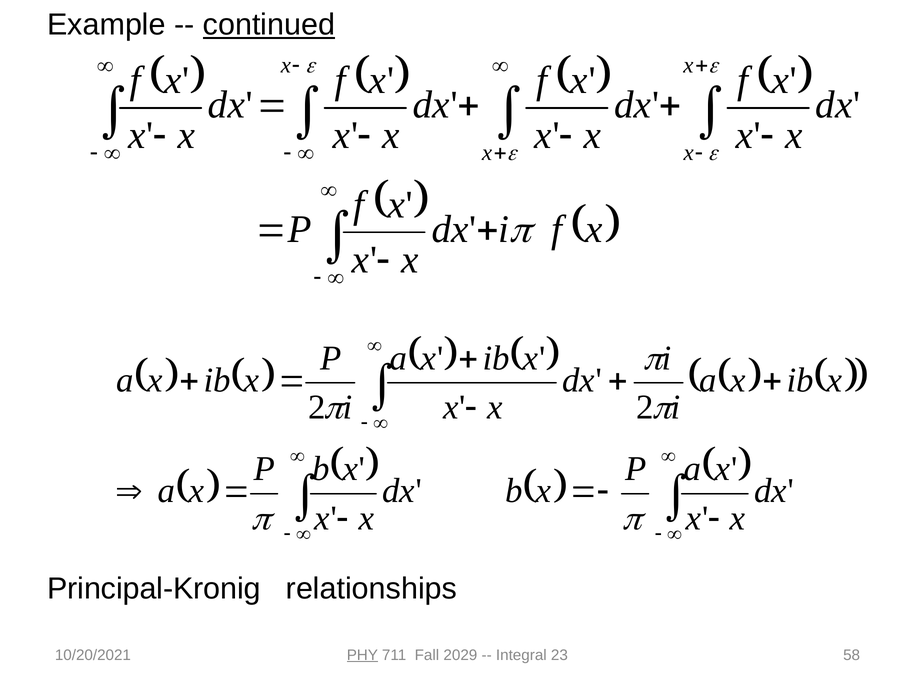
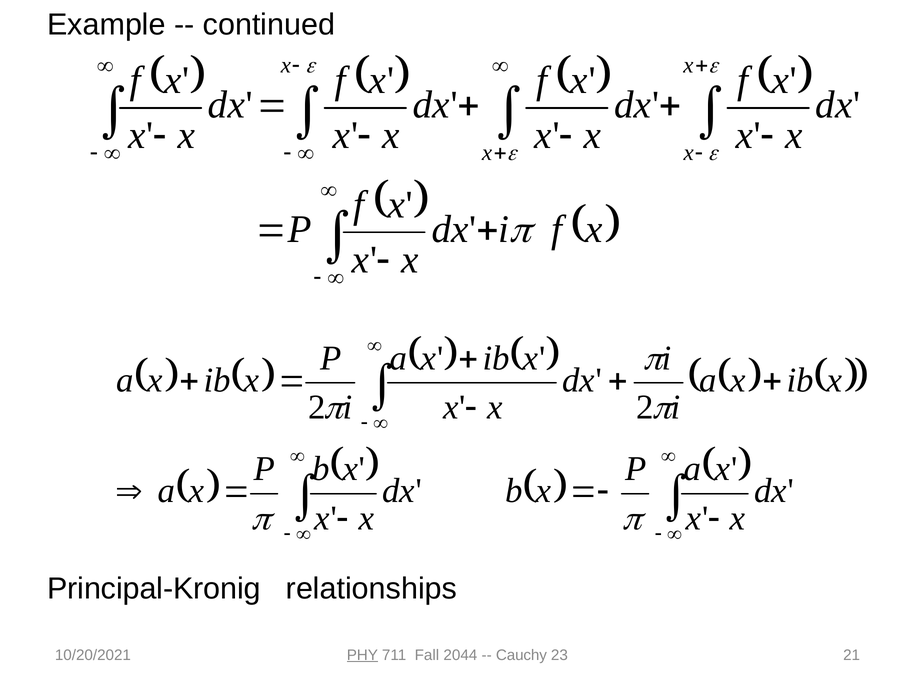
continued underline: present -> none (269, 25)
2029: 2029 -> 2044 (460, 655)
Integral: Integral -> Cauchy (521, 655)
58: 58 -> 21 (852, 655)
